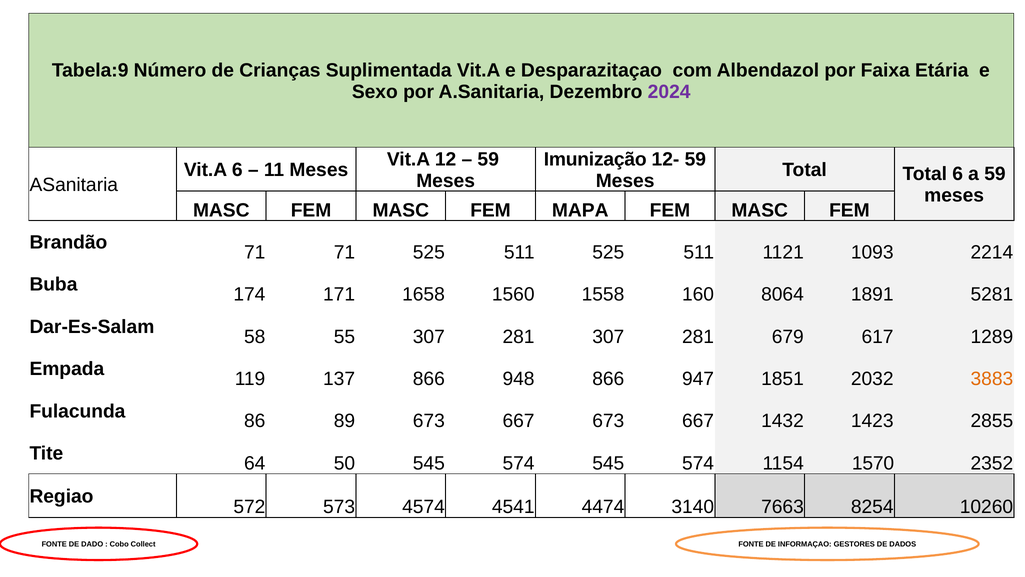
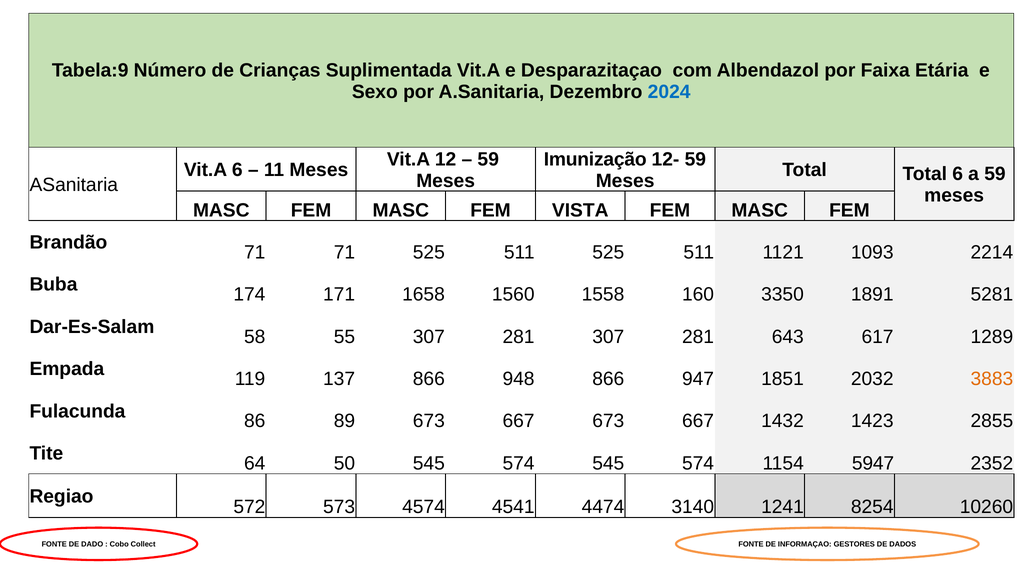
2024 colour: purple -> blue (669, 92)
MAPA: MAPA -> VISTA (580, 210)
8064: 8064 -> 3350 (782, 294)
679: 679 -> 643 (788, 337)
1570: 1570 -> 5947 (873, 463)
7663: 7663 -> 1241 (782, 507)
